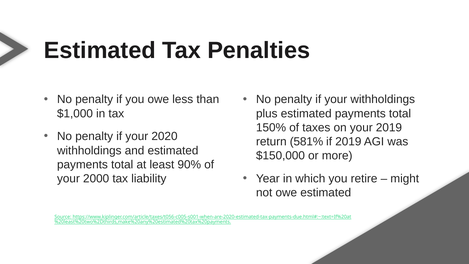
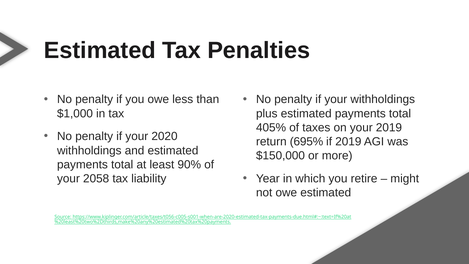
150%: 150% -> 405% (271, 128)
581%: 581% -> 695% (306, 142)
2000: 2000 -> 2058 (96, 179)
